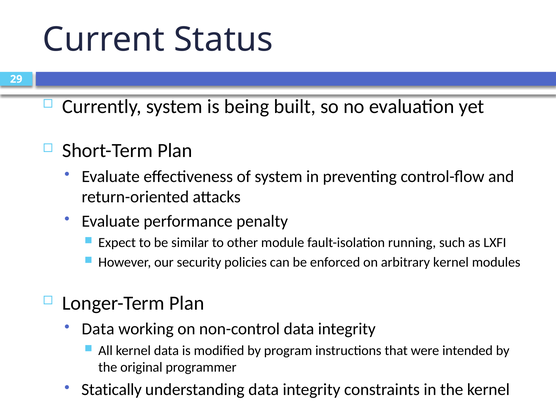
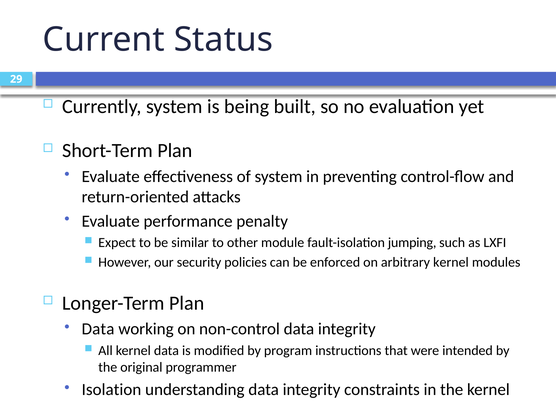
running: running -> jumping (412, 243)
Statically: Statically -> Isolation (111, 390)
